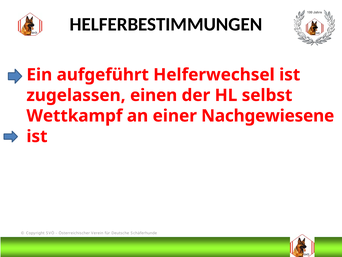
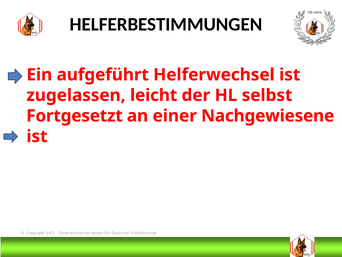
einen: einen -> leicht (154, 95)
Wettkampf: Wettkampf -> Fortgesetzt (75, 116)
